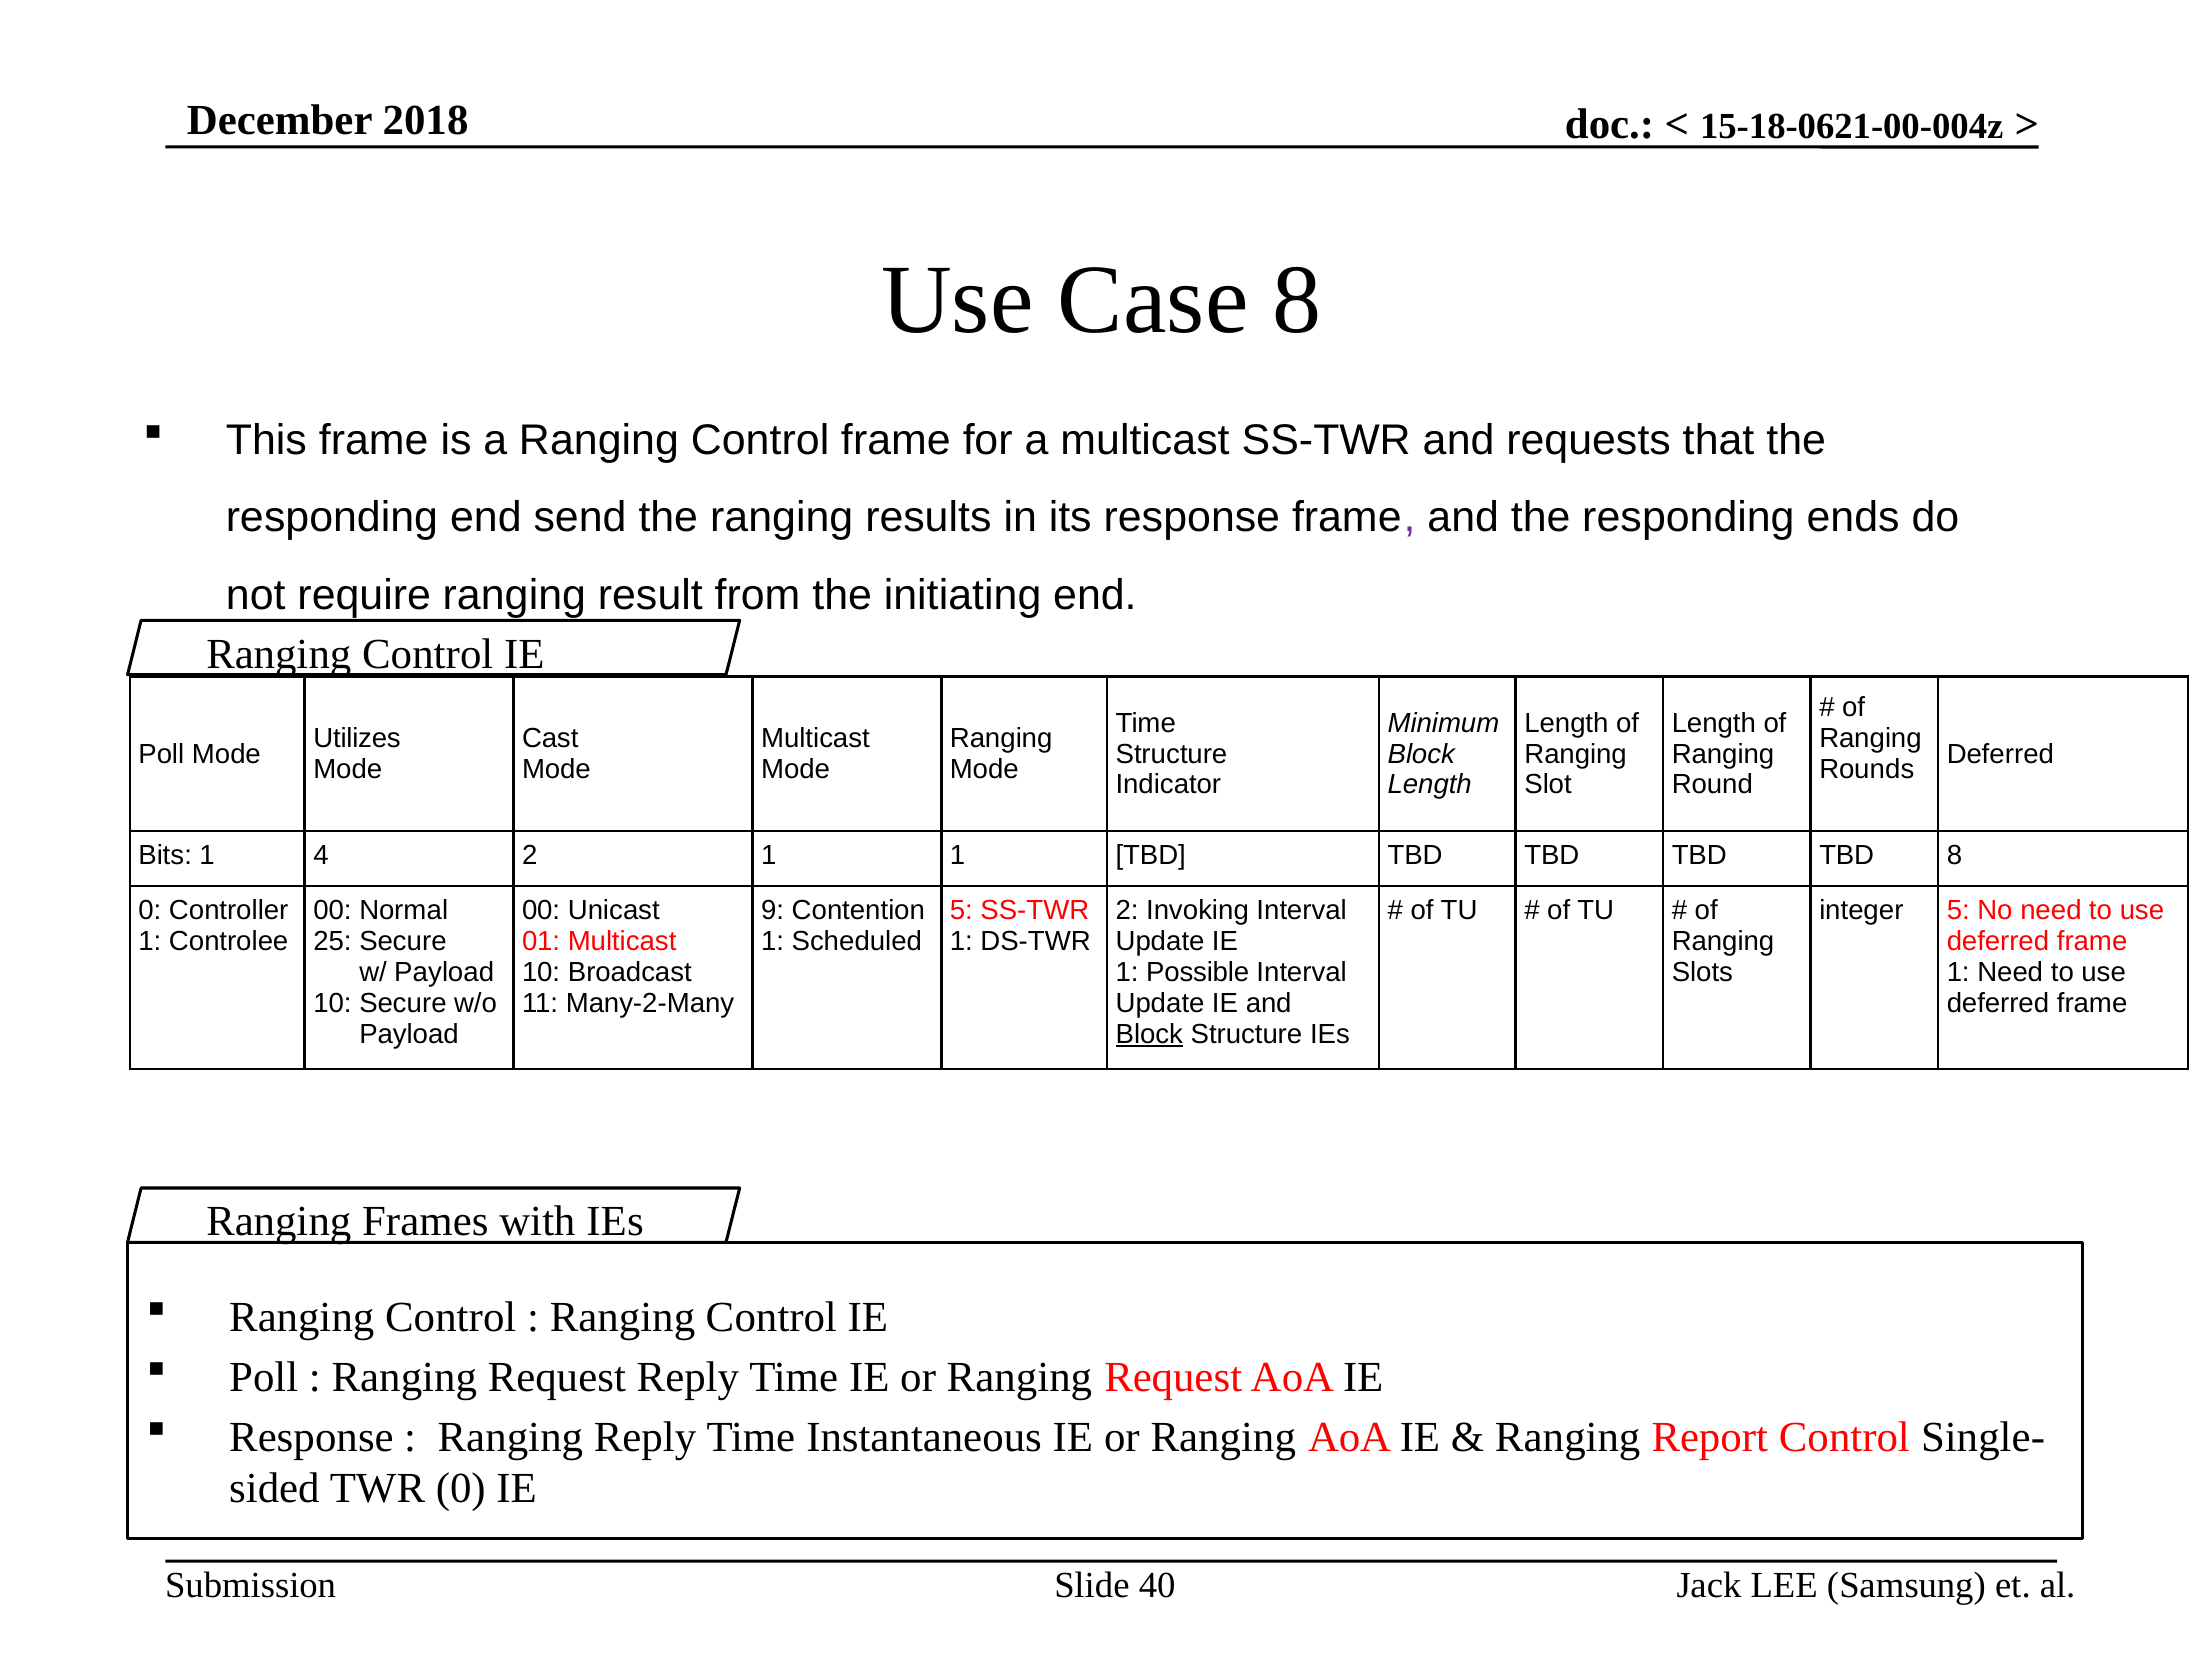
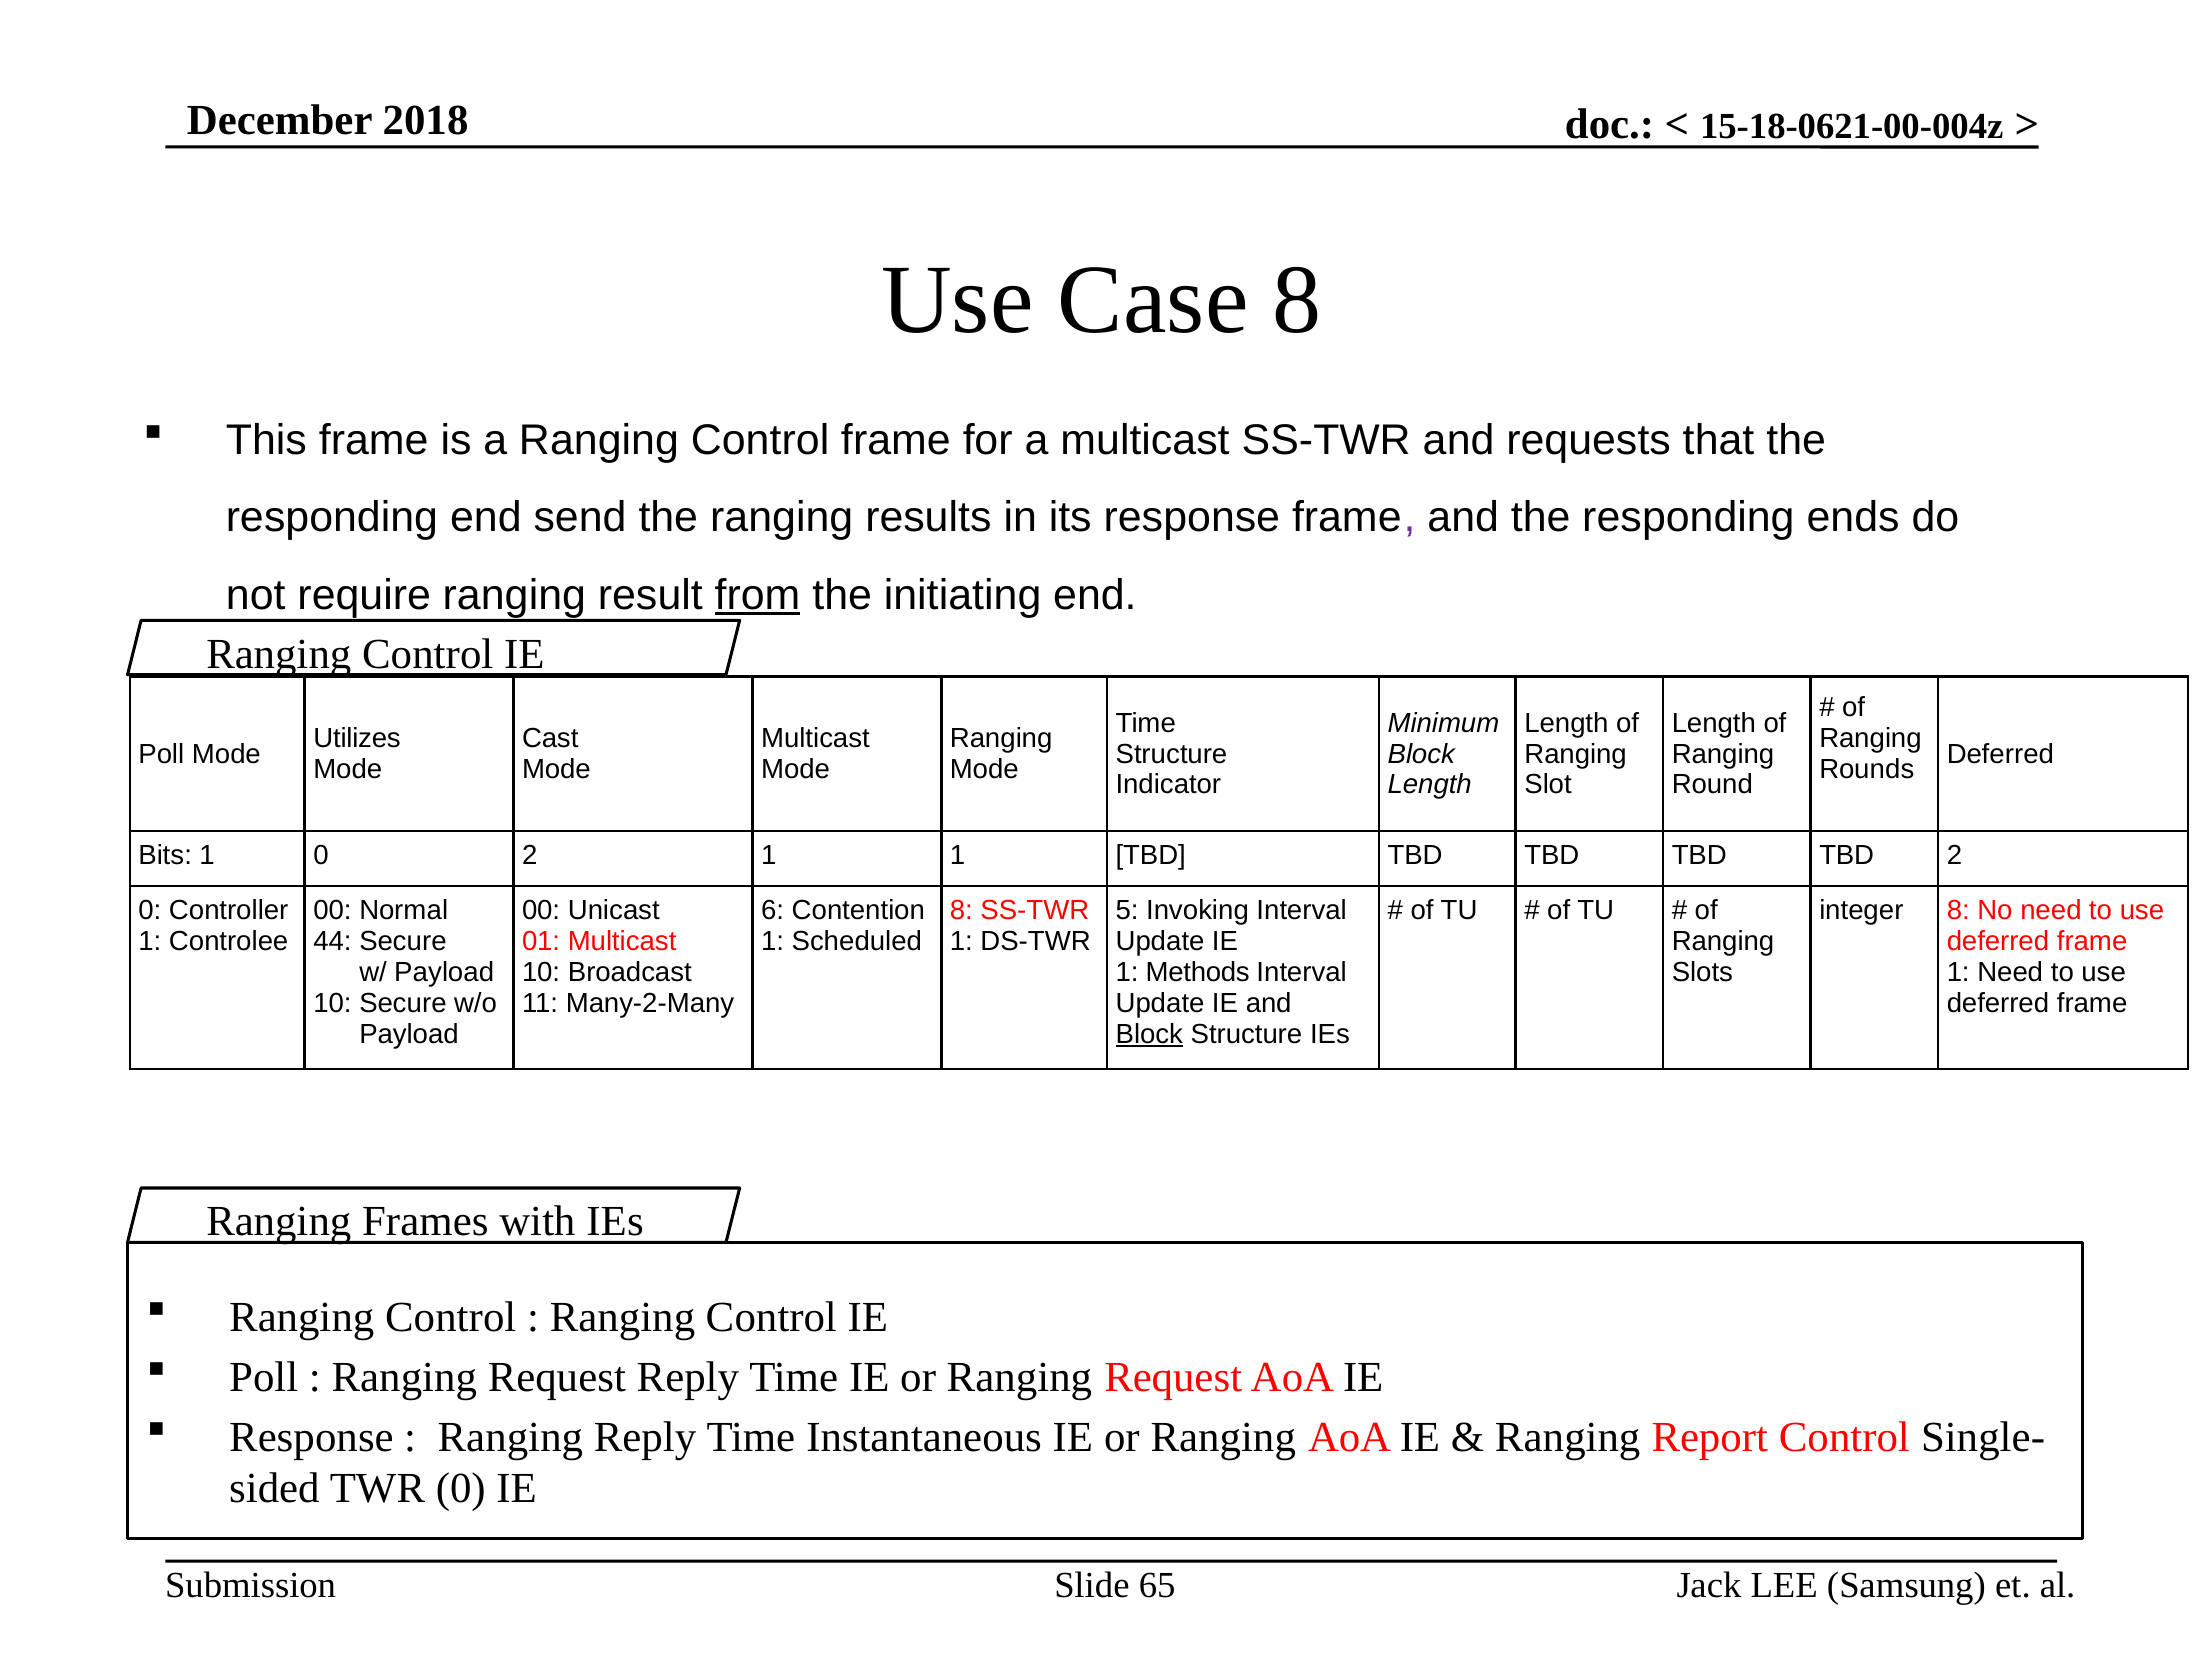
from underline: none -> present (758, 595)
1 4: 4 -> 0 (321, 855)
TBD 8: 8 -> 2 (1954, 855)
9: 9 -> 6 (773, 911)
5: 5 -> 8 (961, 911)
2: 2 -> 5 (1127, 911)
integer 5: 5 -> 8 (1958, 911)
25: 25 -> 44 (333, 941)
Possible: Possible -> Methods (1198, 972)
40: 40 -> 65 (1157, 1585)
